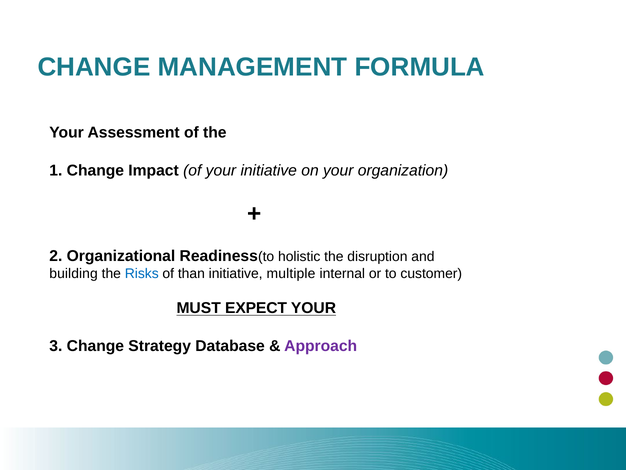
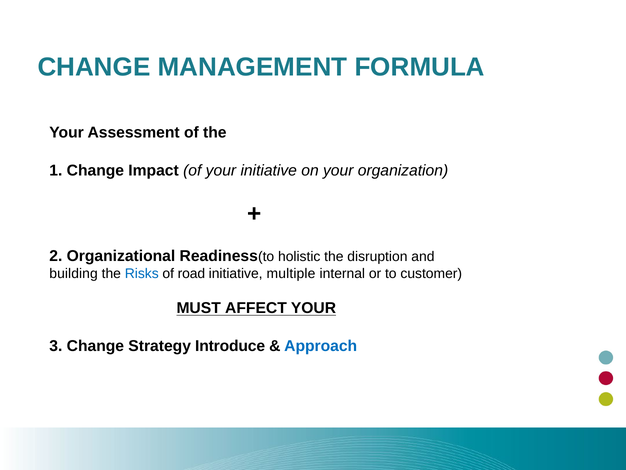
than: than -> road (191, 273)
EXPECT: EXPECT -> AFFECT (256, 308)
Database: Database -> Introduce (230, 345)
Approach colour: purple -> blue (321, 345)
